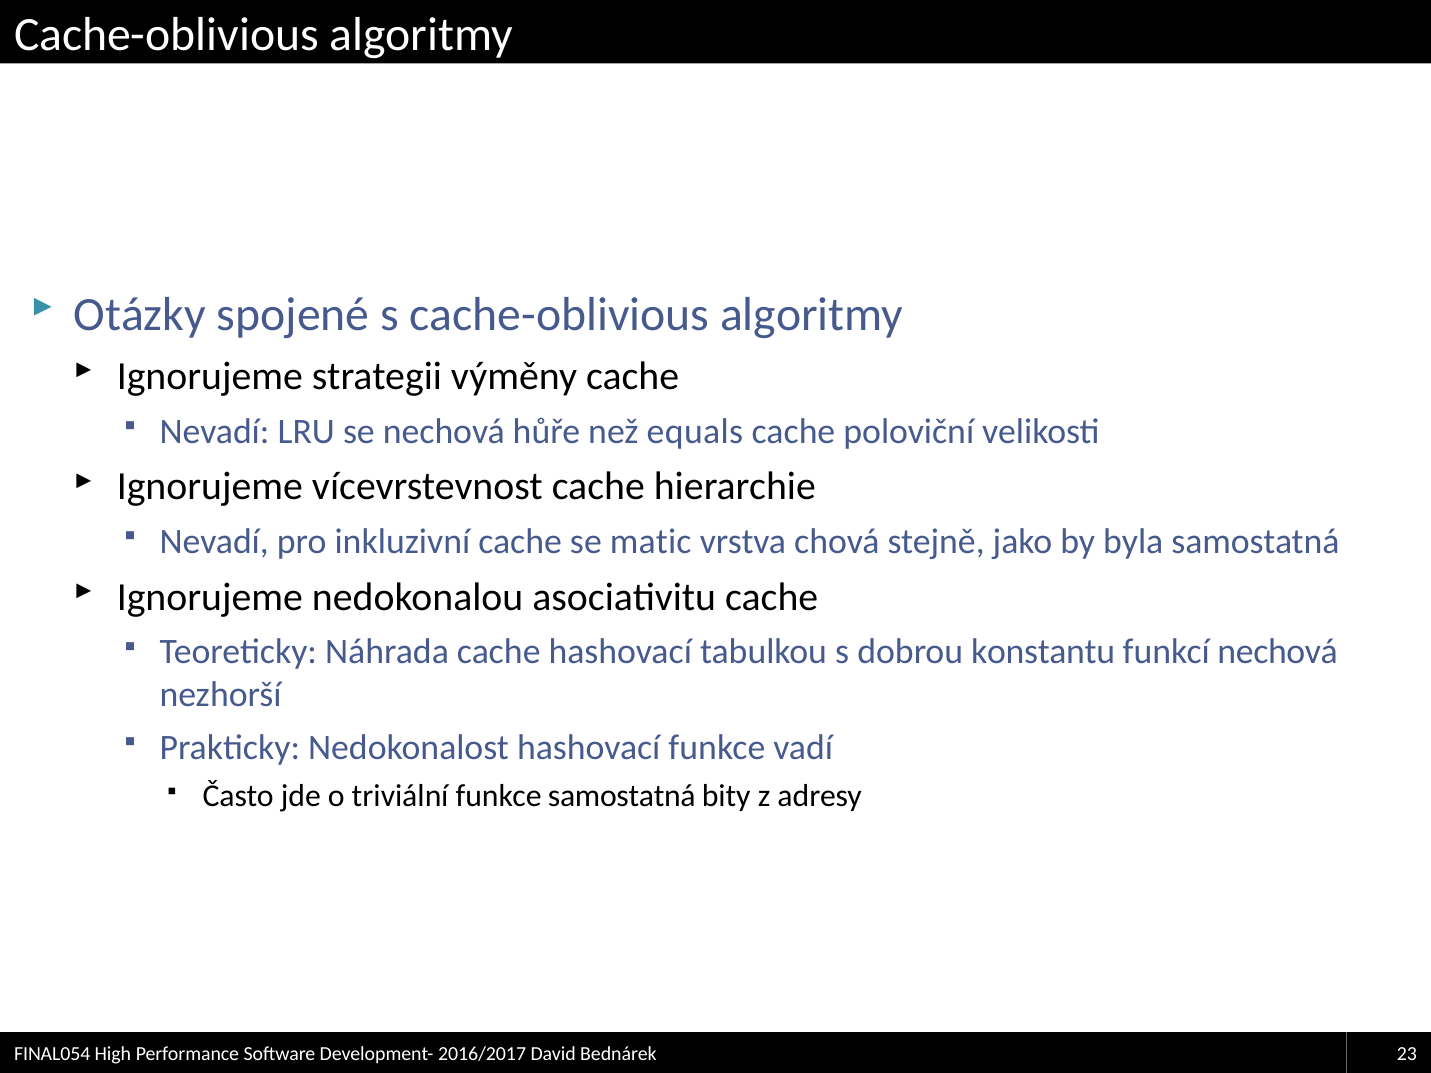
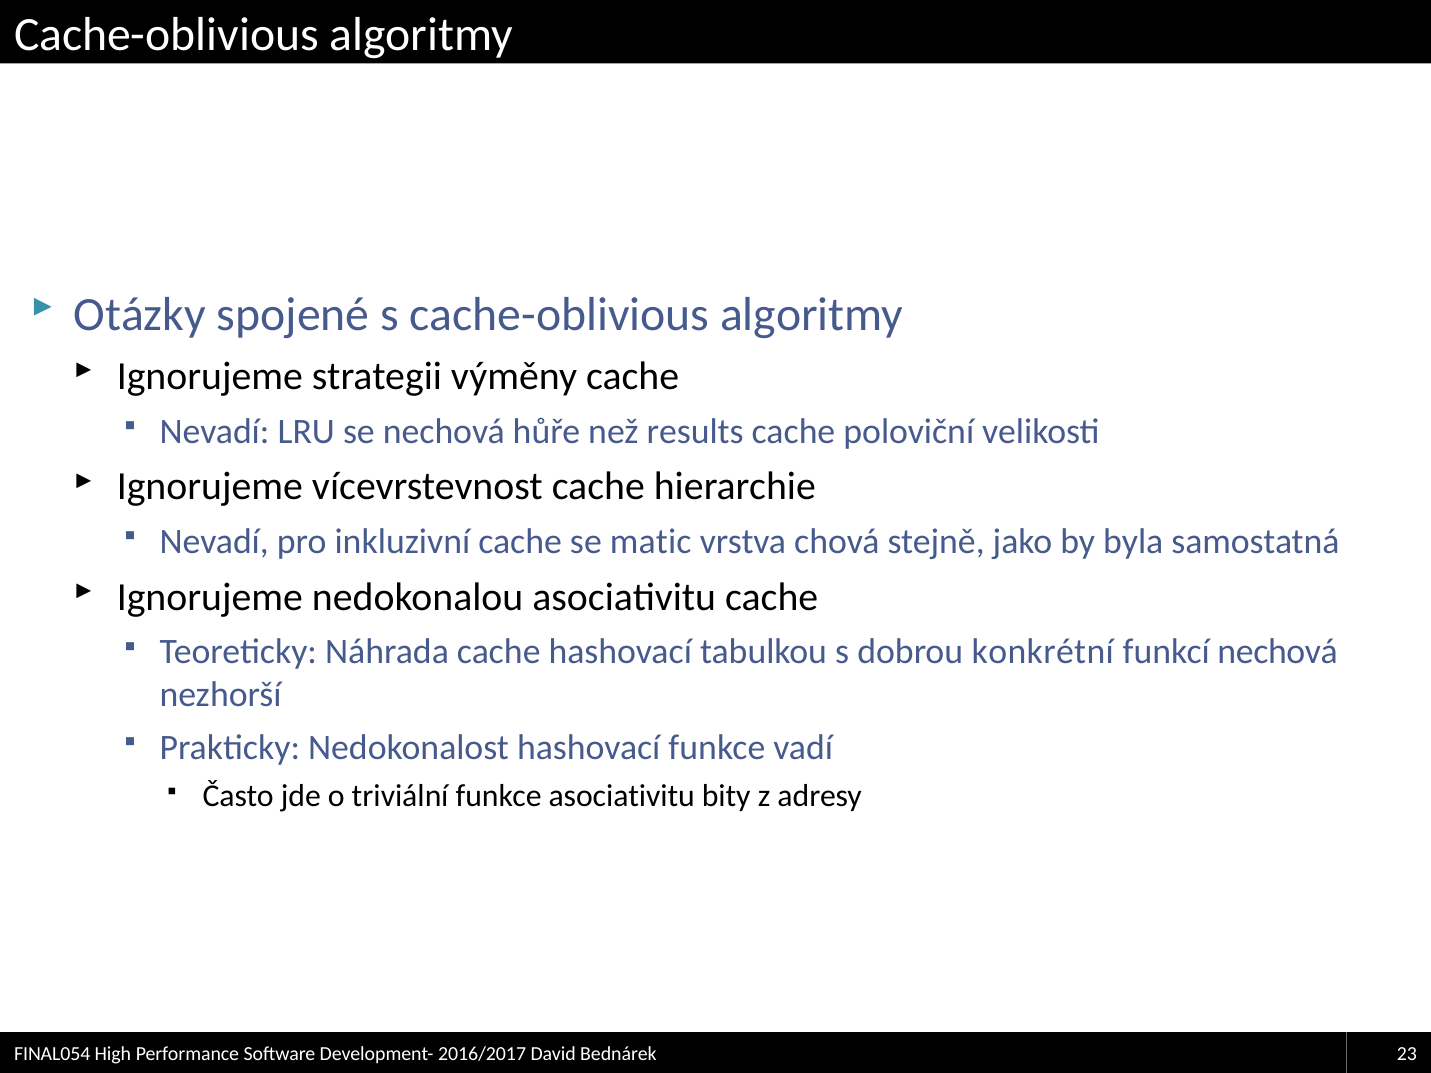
equals: equals -> results (695, 431)
konstantu: konstantu -> konkrétní (1043, 652)
funkce samostatná: samostatná -> asociativitu (622, 796)
